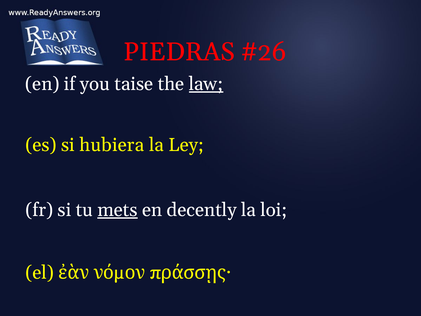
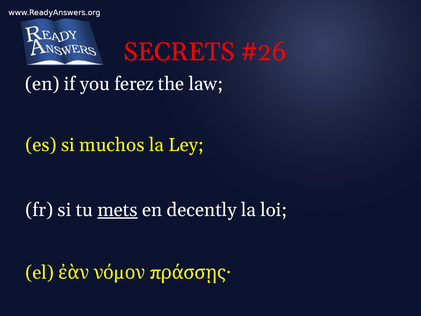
PIEDRAS: PIEDRAS -> SECRETS (179, 52)
taise: taise -> ferez (134, 84)
law underline: present -> none (206, 84)
hubiera: hubiera -> muchos (112, 145)
